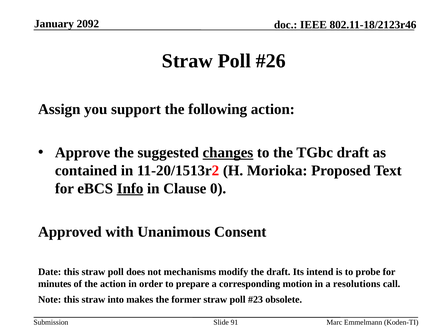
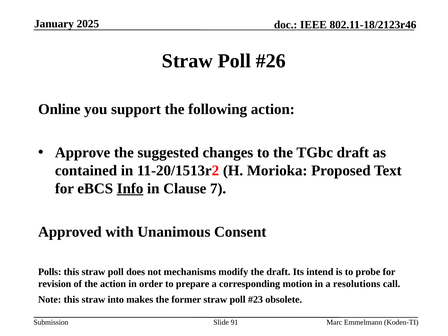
2092: 2092 -> 2025 (88, 24)
Assign: Assign -> Online (59, 109)
changes underline: present -> none (228, 153)
0: 0 -> 7 (218, 188)
Date: Date -> Polls (50, 272)
minutes: minutes -> revision (55, 284)
